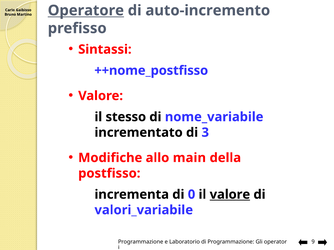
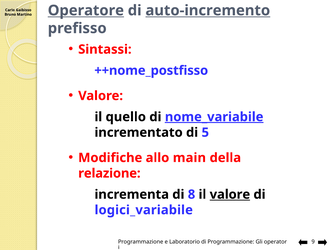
auto-incremento underline: none -> present (208, 10)
stesso: stesso -> quello (126, 117)
nome_variabile underline: none -> present (214, 117)
3: 3 -> 5 (205, 133)
postfisso: postfisso -> relazione (109, 174)
0: 0 -> 8 (192, 195)
valori_variabile: valori_variabile -> logici_variabile (144, 210)
